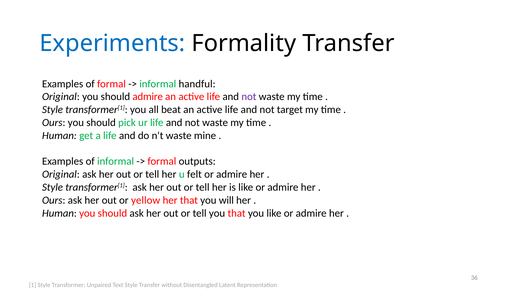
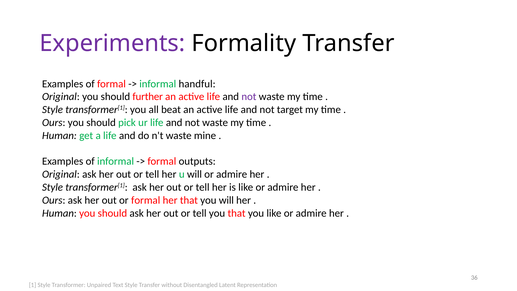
Experiments colour: blue -> purple (112, 43)
should admire: admire -> further (148, 97)
u felt: felt -> will (194, 174)
or yellow: yellow -> formal (146, 200)
